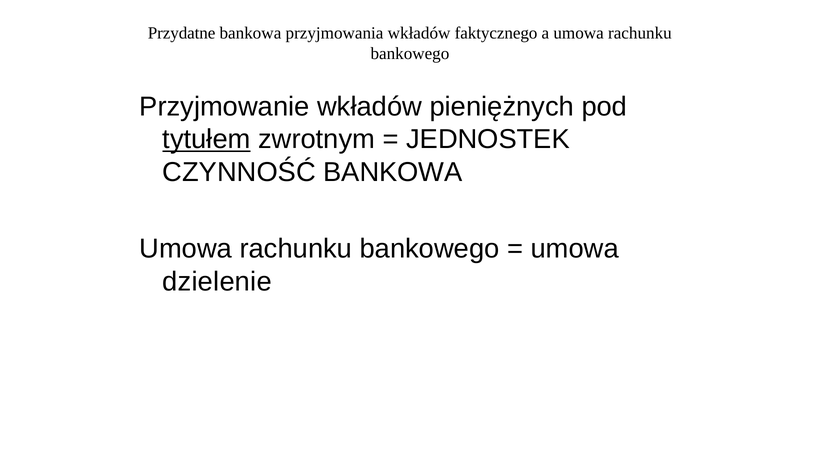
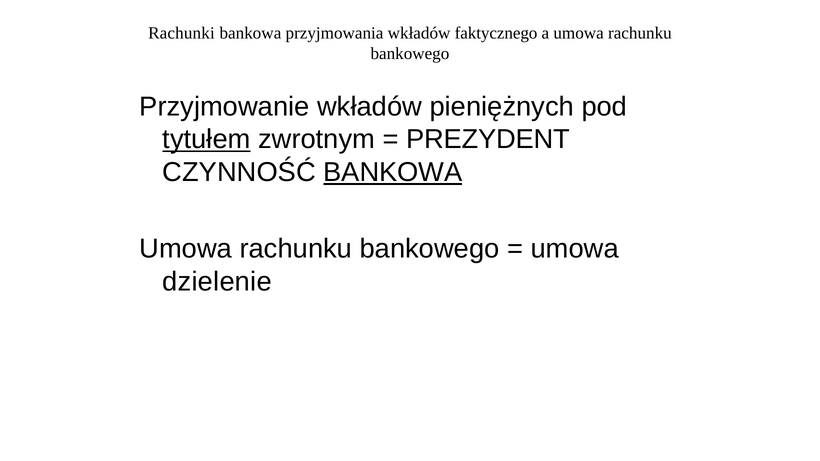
Przydatne: Przydatne -> Rachunki (181, 33)
JEDNOSTEK: JEDNOSTEK -> PREZYDENT (488, 139)
BANKOWA underline: none -> present (393, 172)
